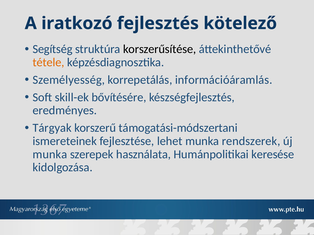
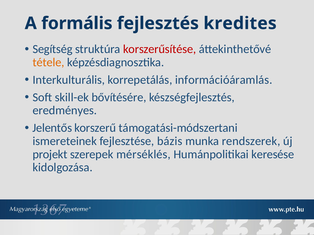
iratkozó: iratkozó -> formális (77, 23)
kötelező: kötelező -> kredites (240, 23)
korszerűsítése colour: black -> red (160, 49)
Személyesség: Személyesség -> Interkulturális (69, 80)
Tárgyak: Tárgyak -> Jelentős (52, 128)
lehet: lehet -> bázis (170, 141)
munka: munka -> projekt (50, 155)
használata: használata -> mérséklés (143, 155)
